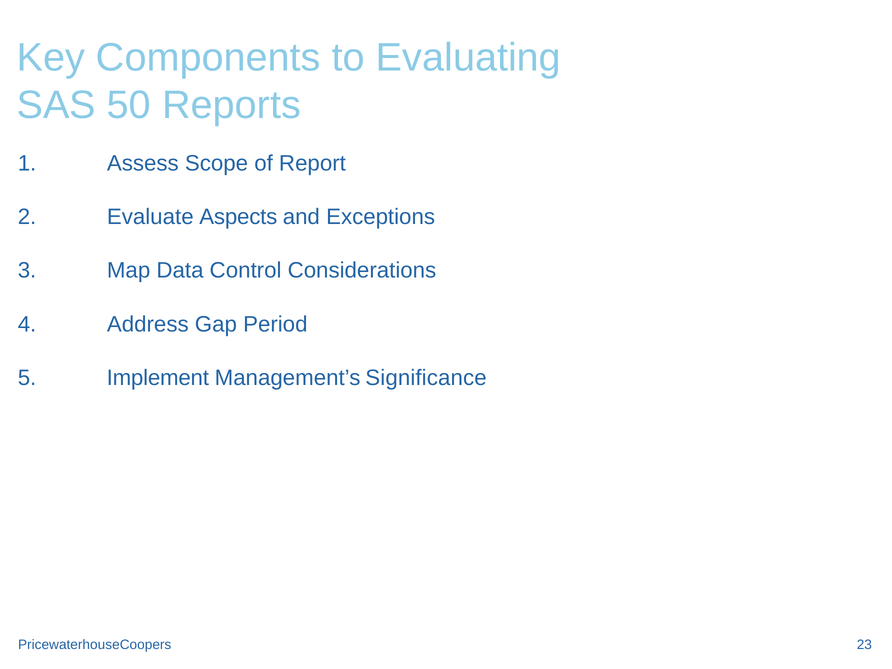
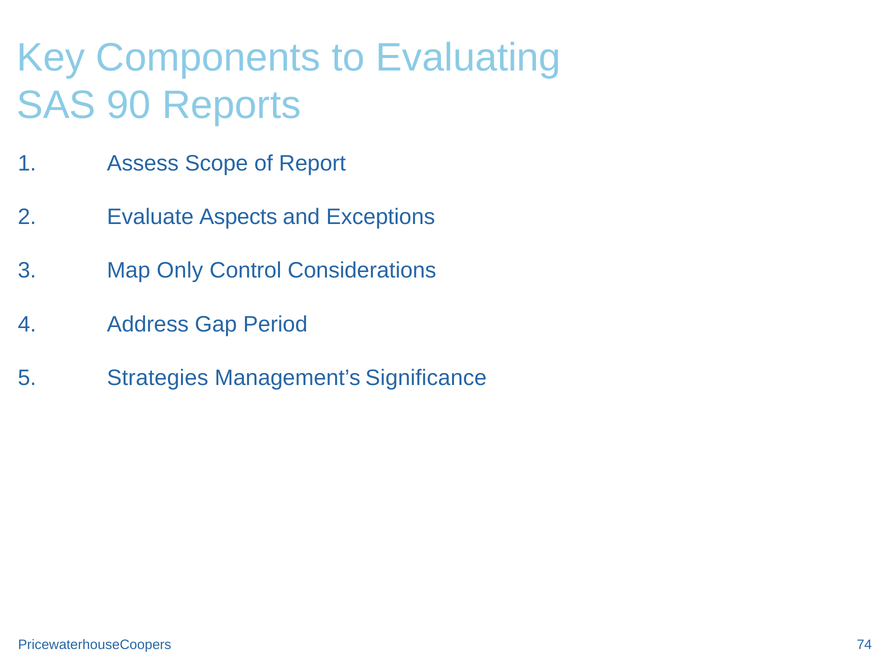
50: 50 -> 90 (129, 105)
Data: Data -> Only (180, 271)
Implement: Implement -> Strategies (158, 378)
23: 23 -> 74 (864, 645)
